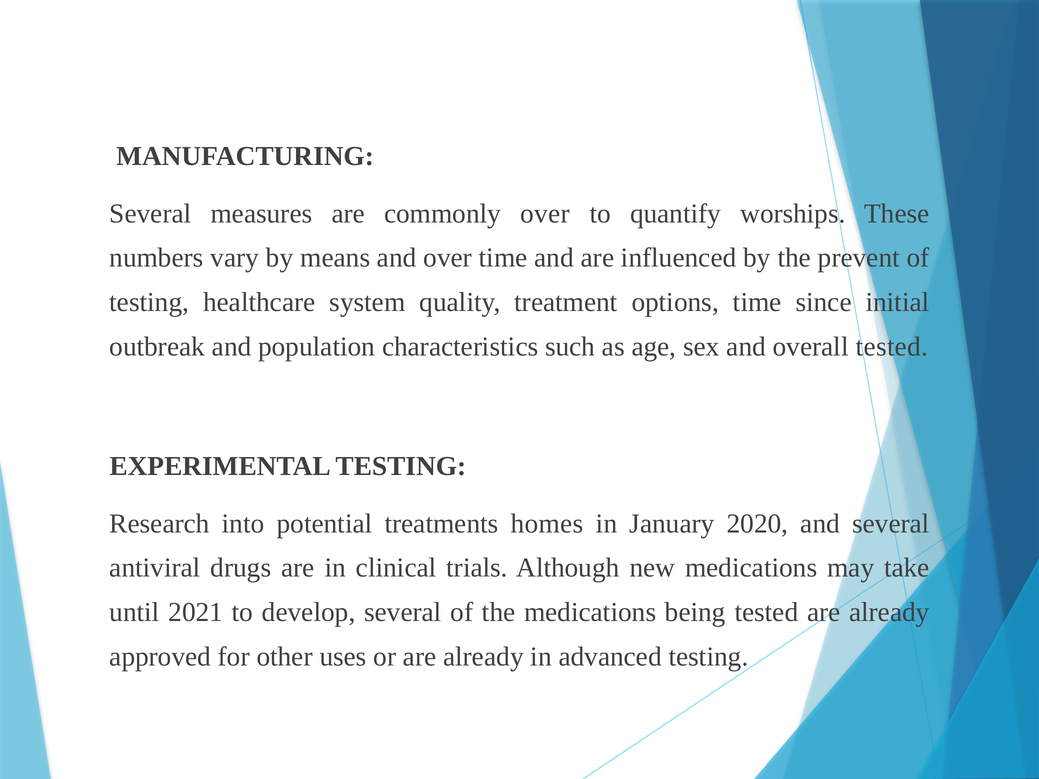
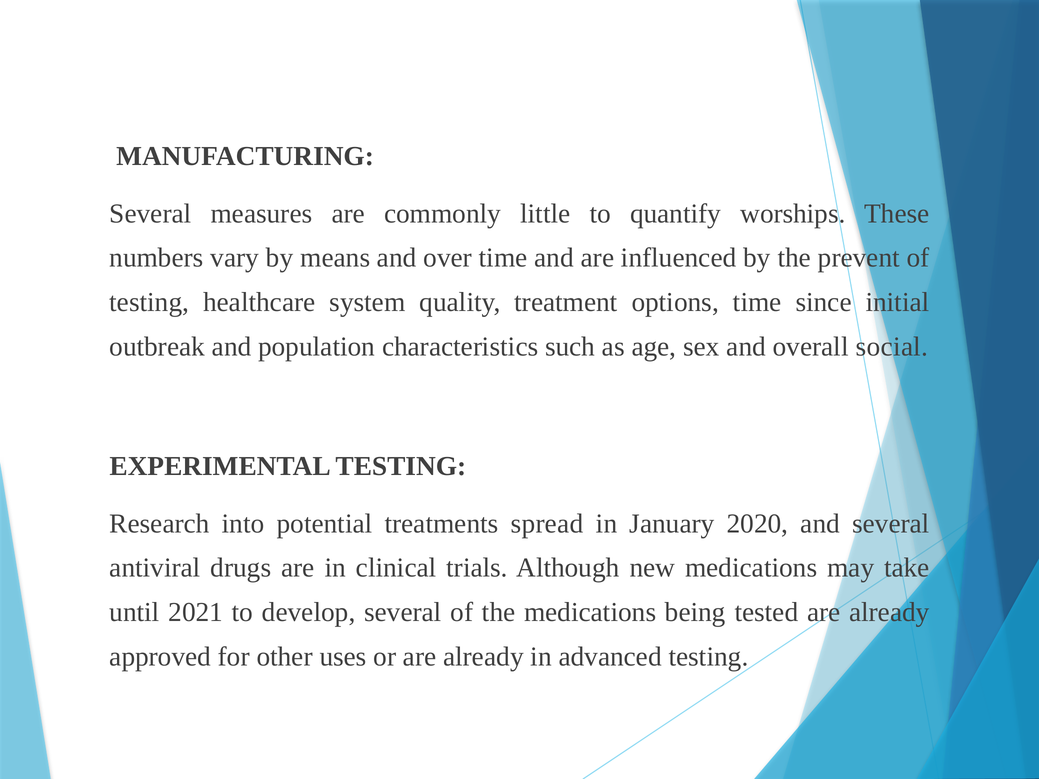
commonly over: over -> little (545, 214)
overall tested: tested -> social (892, 347)
homes: homes -> spread (547, 524)
